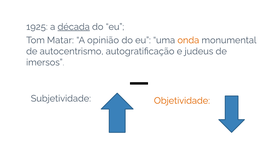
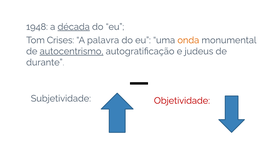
1925: 1925 -> 1948 (37, 27)
Matar: Matar -> Crises (60, 40)
opinião: opinião -> palavra (103, 40)
autocentrismo underline: none -> present (72, 51)
imersos: imersos -> durante (45, 63)
Objetividade colour: orange -> red (182, 101)
